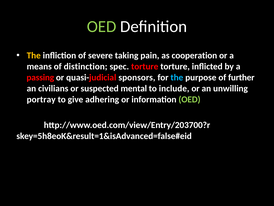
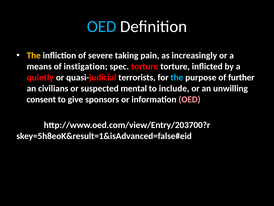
OED colour: light green -> light blue (102, 27)
cooperation: cooperation -> increasingly (194, 55)
distinction: distinction -> instigation (86, 66)
passing: passing -> quietly (40, 77)
sponsors: sponsors -> terrorists (137, 77)
portray: portray -> consent (41, 99)
adhering: adhering -> sponsors (102, 99)
OED colour: light green -> pink (189, 99)
